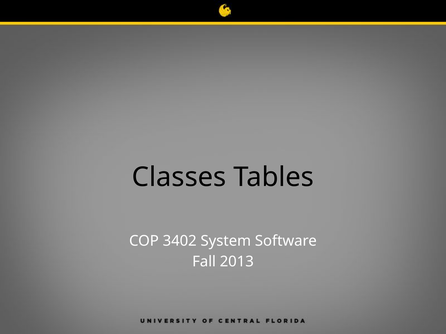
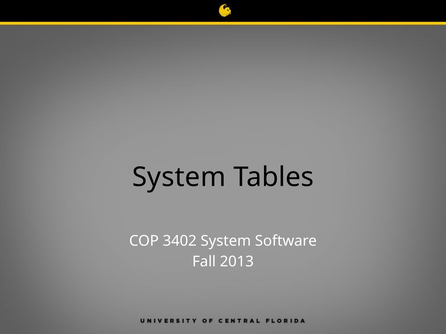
Classes: Classes -> System (179, 178)
